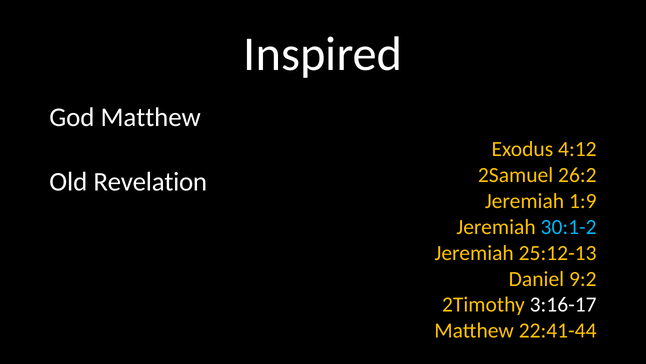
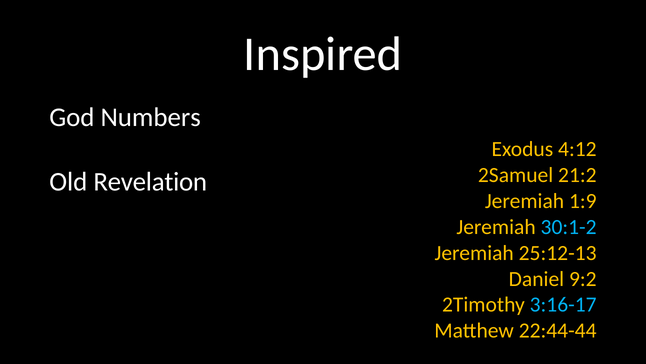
God Matthew: Matthew -> Numbers (151, 117)
26:2: 26:2 -> 21:2 (577, 175)
3:16-17 colour: white -> light blue (563, 304)
22:41-44: 22:41-44 -> 22:44-44 (558, 330)
